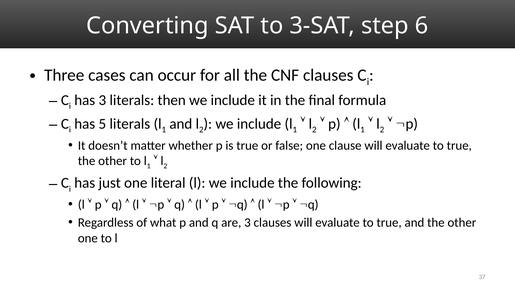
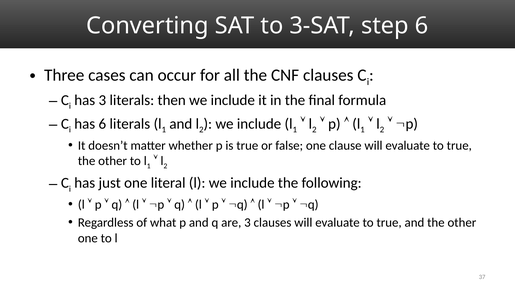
has 5: 5 -> 6 (102, 124)
